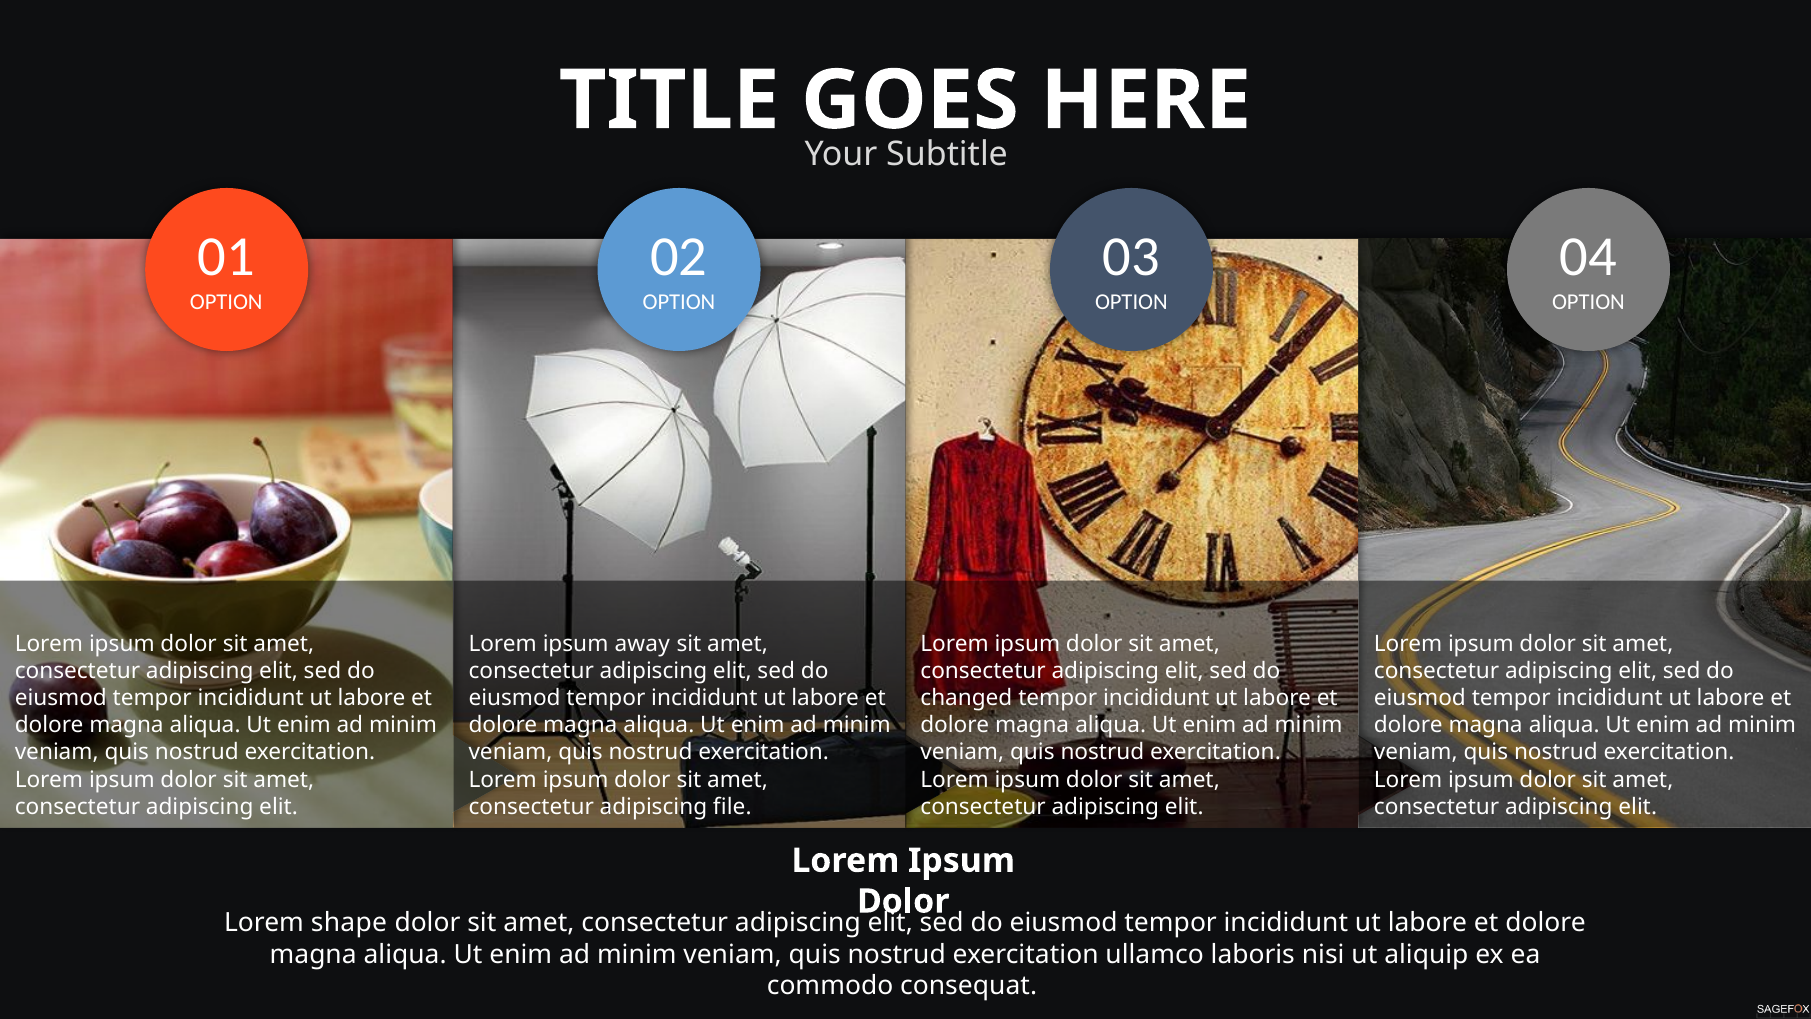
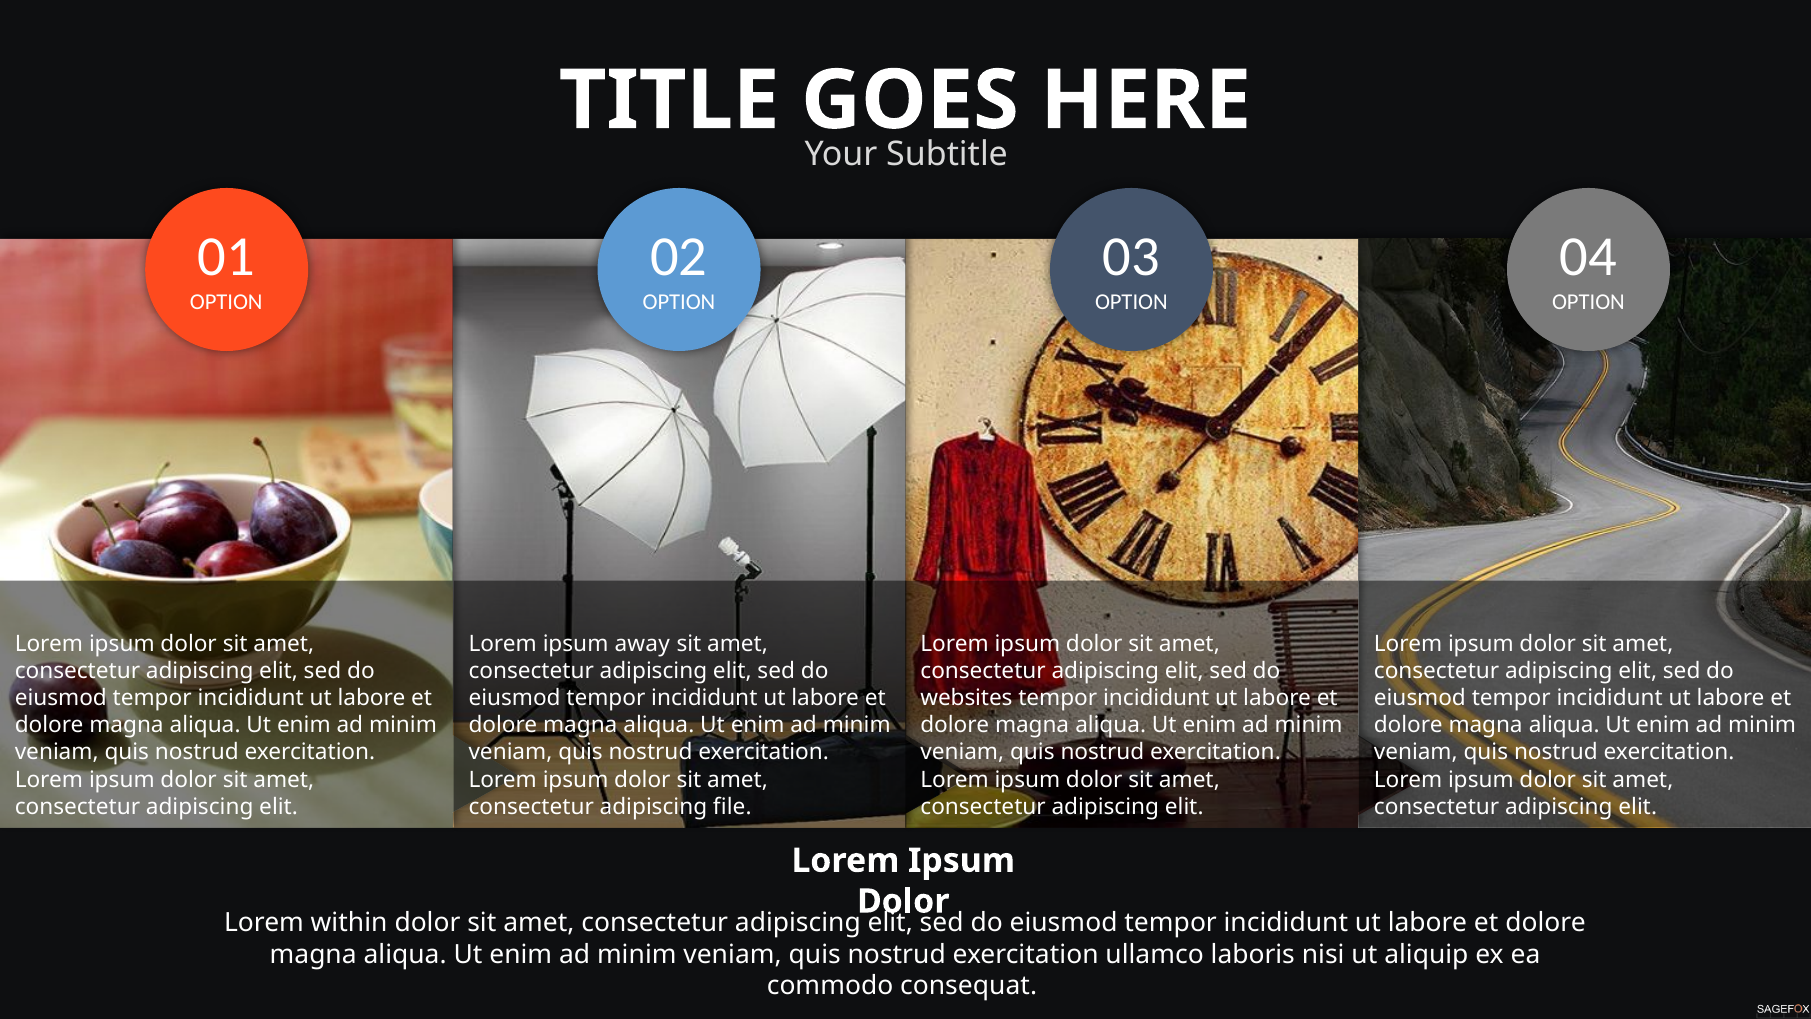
changed: changed -> websites (966, 698)
shape: shape -> within (349, 923)
